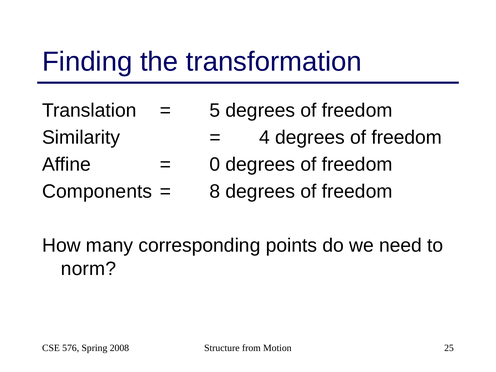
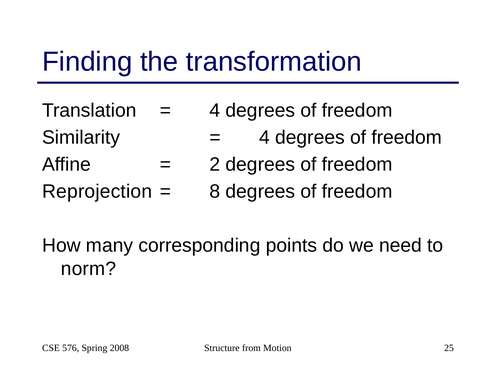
5: 5 -> 4 (215, 110)
0: 0 -> 2 (215, 165)
Components: Components -> Reprojection (97, 192)
